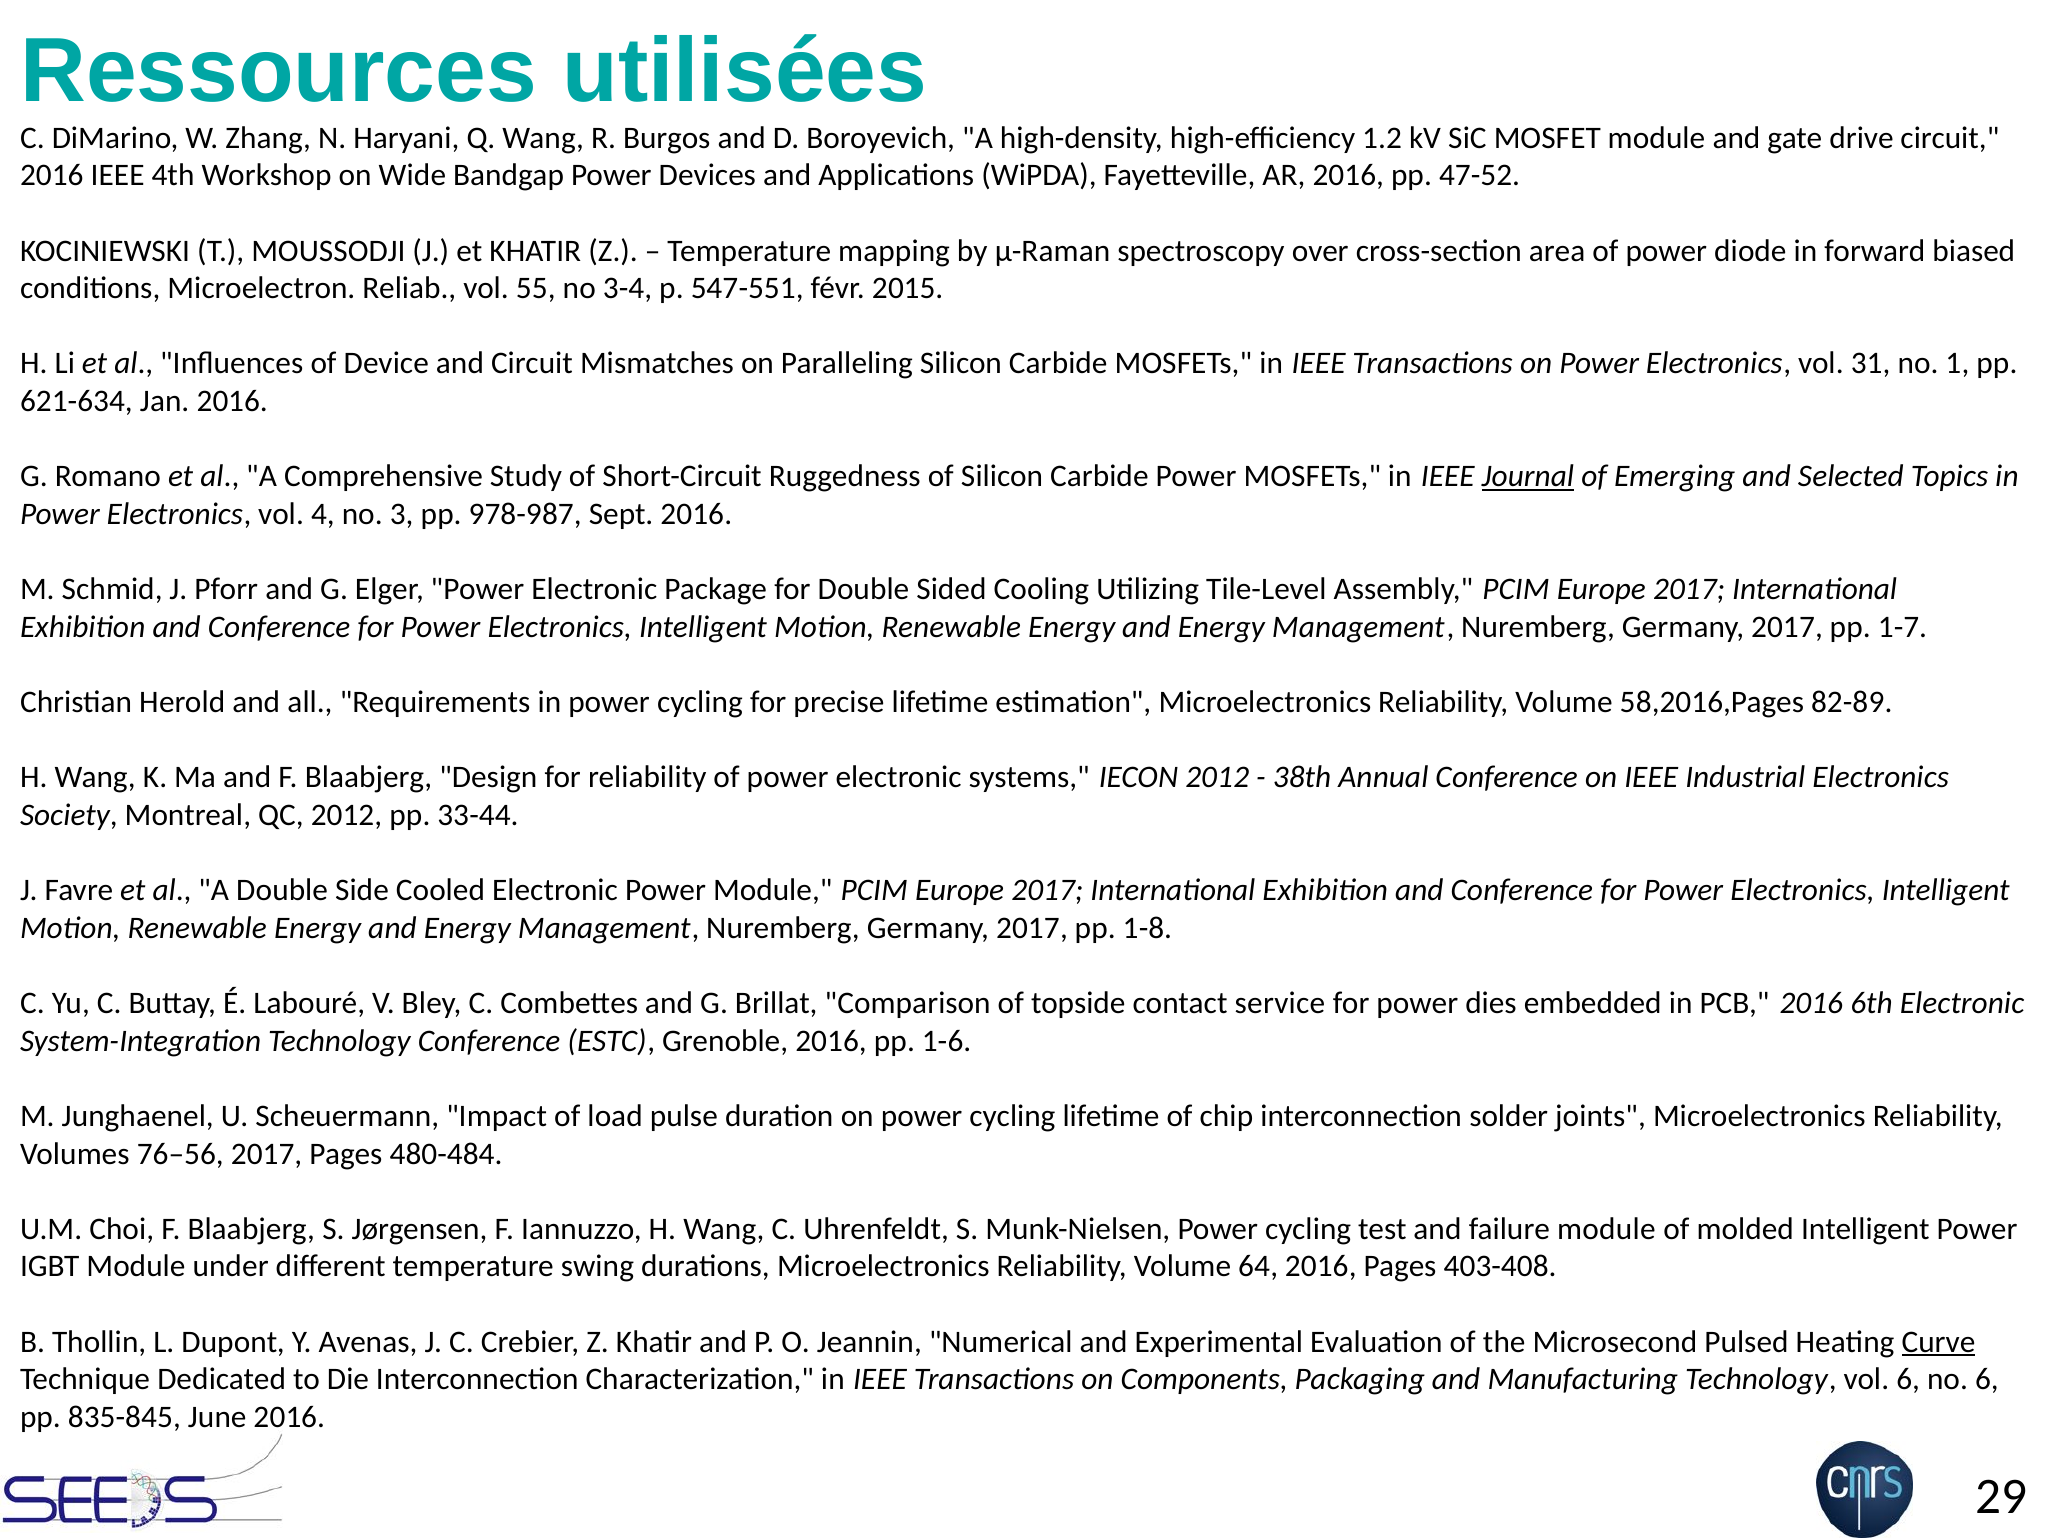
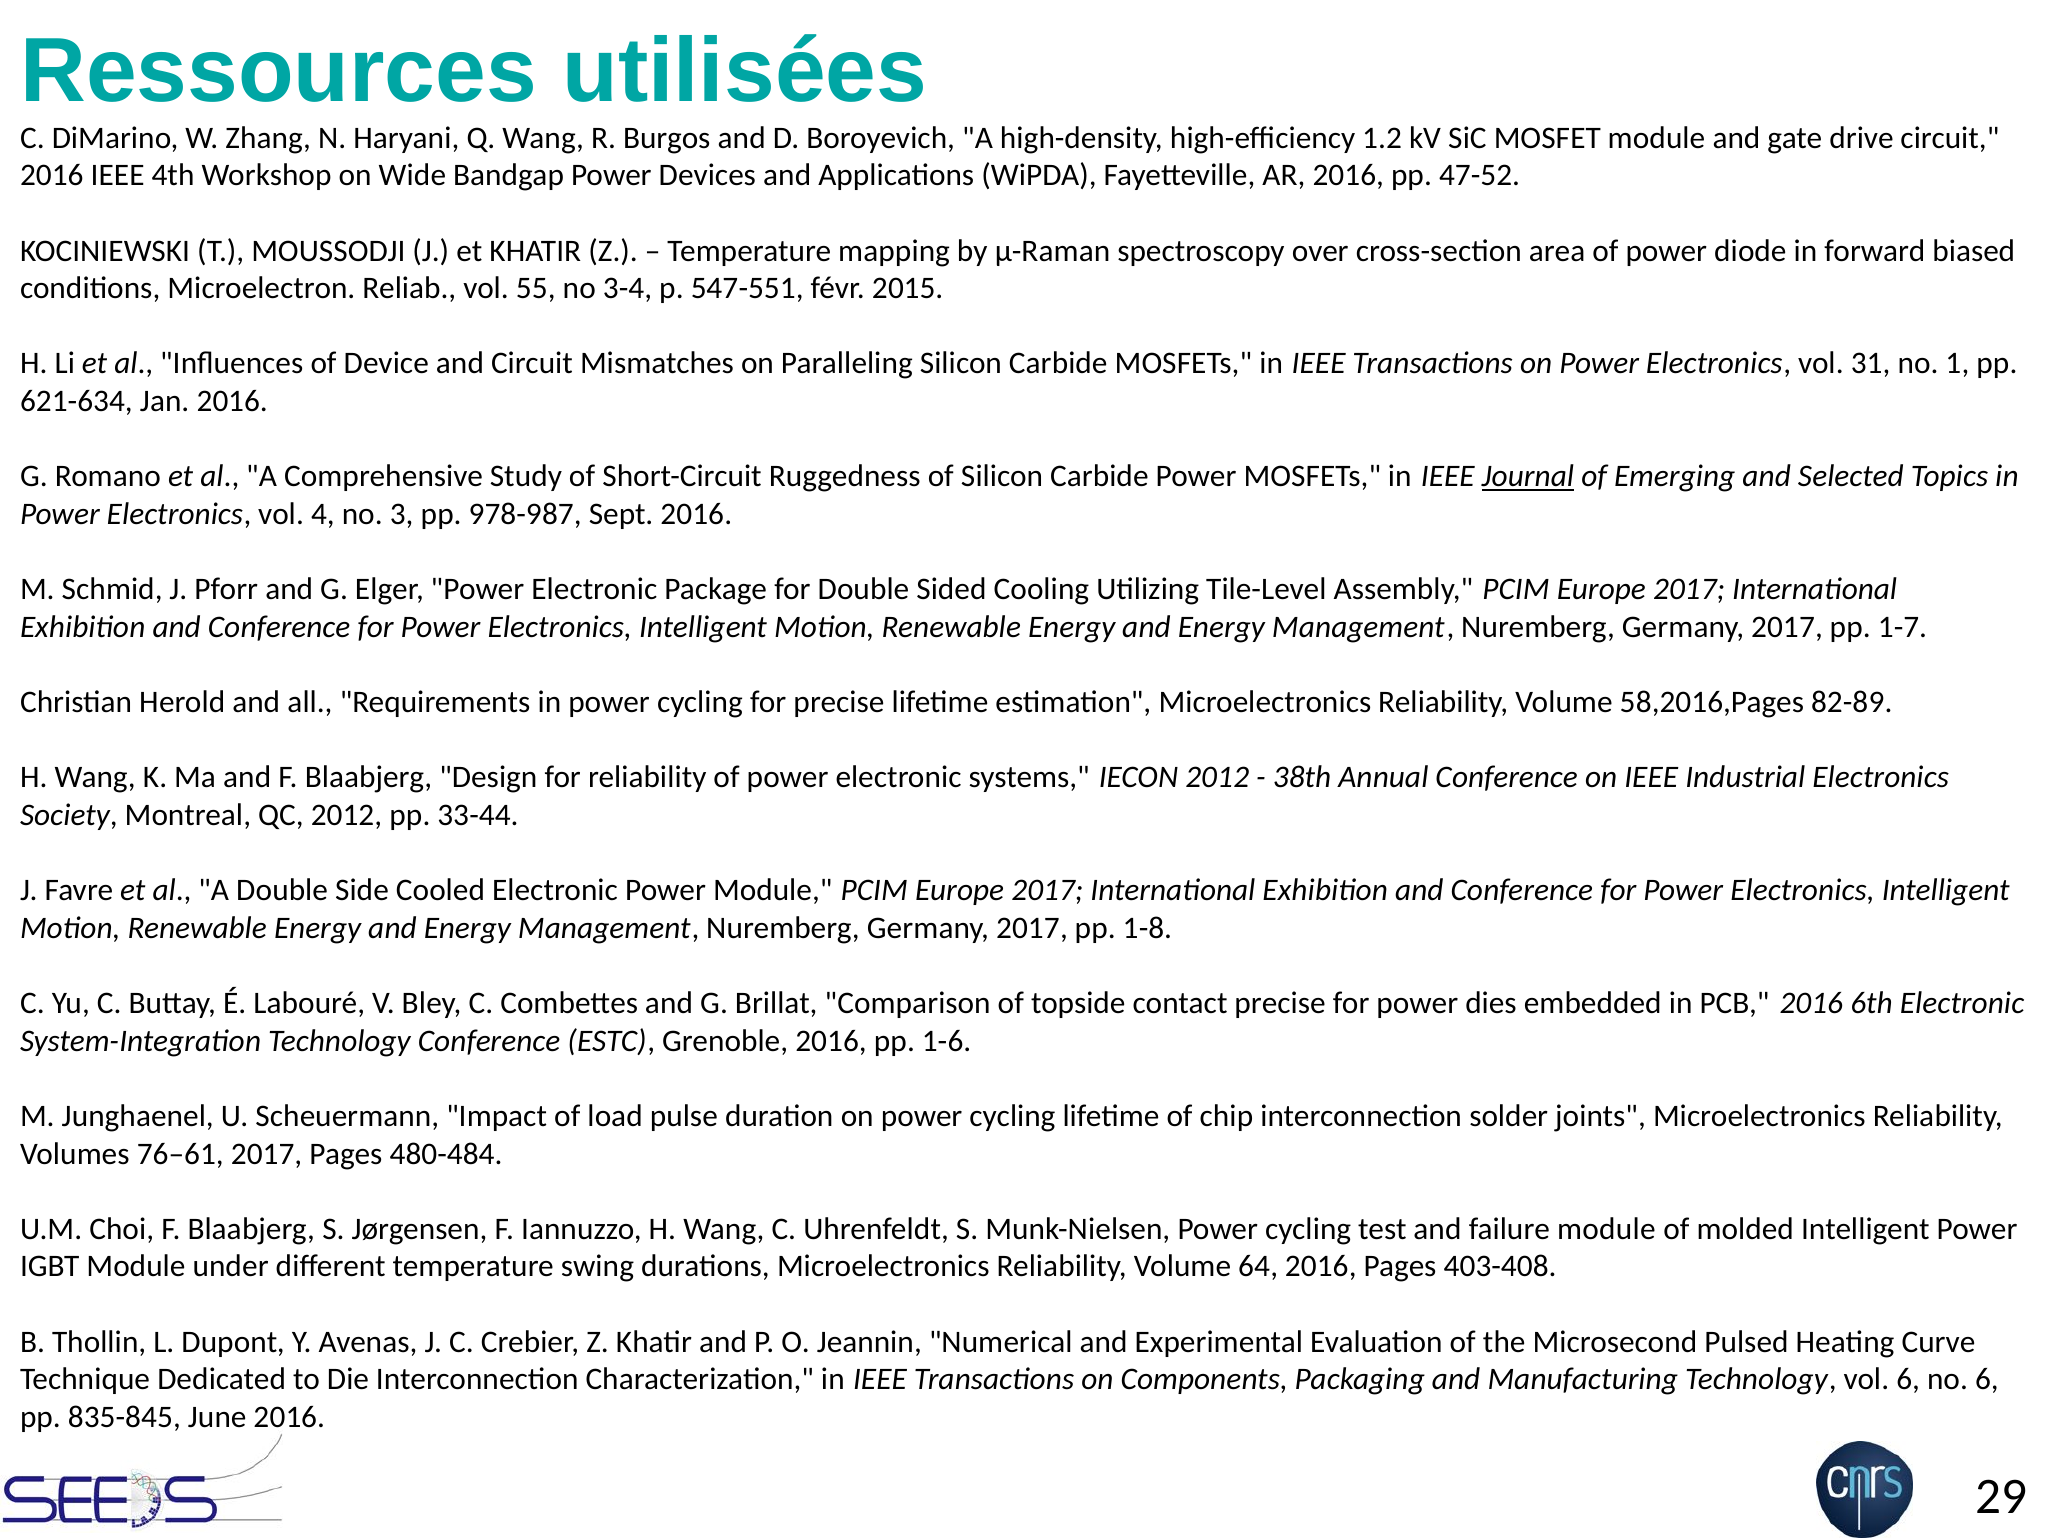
contact service: service -> precise (1280, 1003)
76–56: 76–56 -> 76–61 (180, 1153)
Curve underline: present -> none (1938, 1341)
